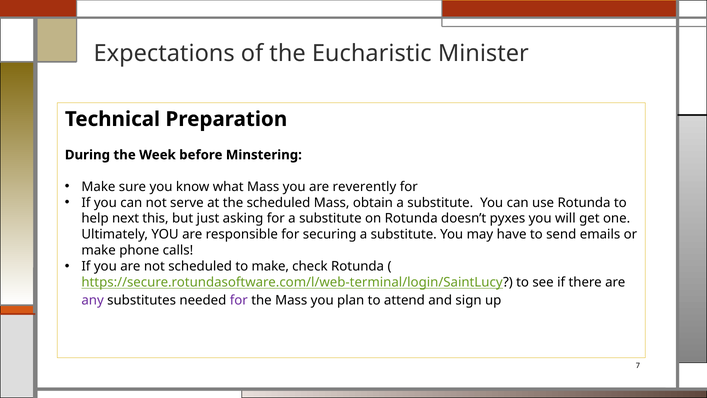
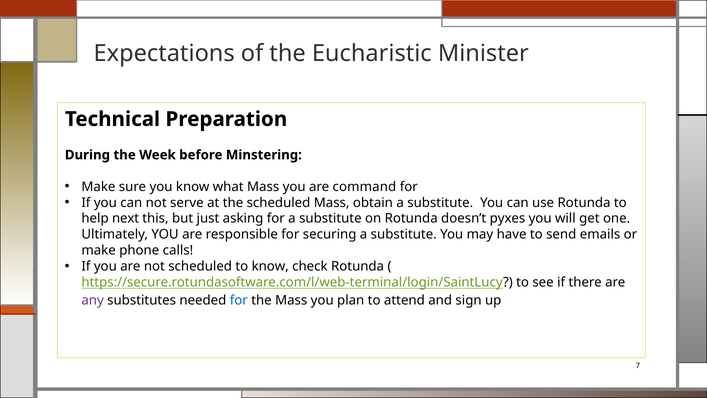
reverently: reverently -> command (364, 187)
to make: make -> know (270, 266)
for colour: purple -> blue (239, 300)
